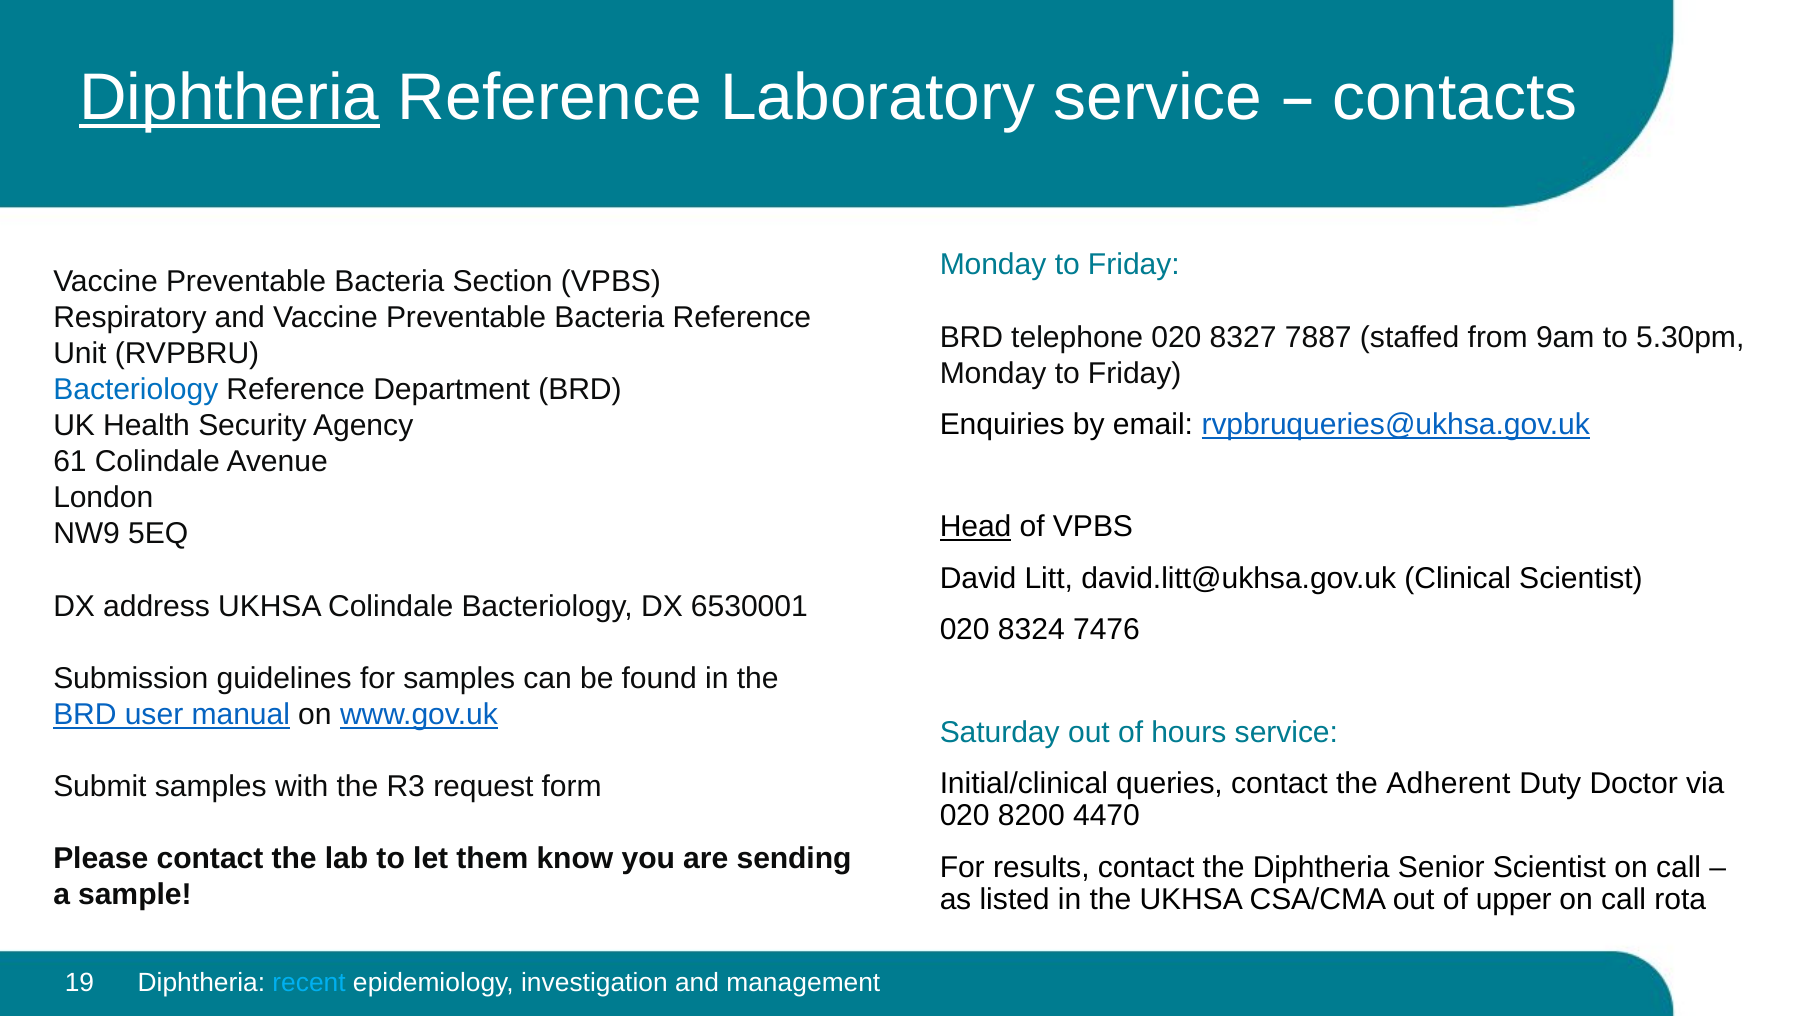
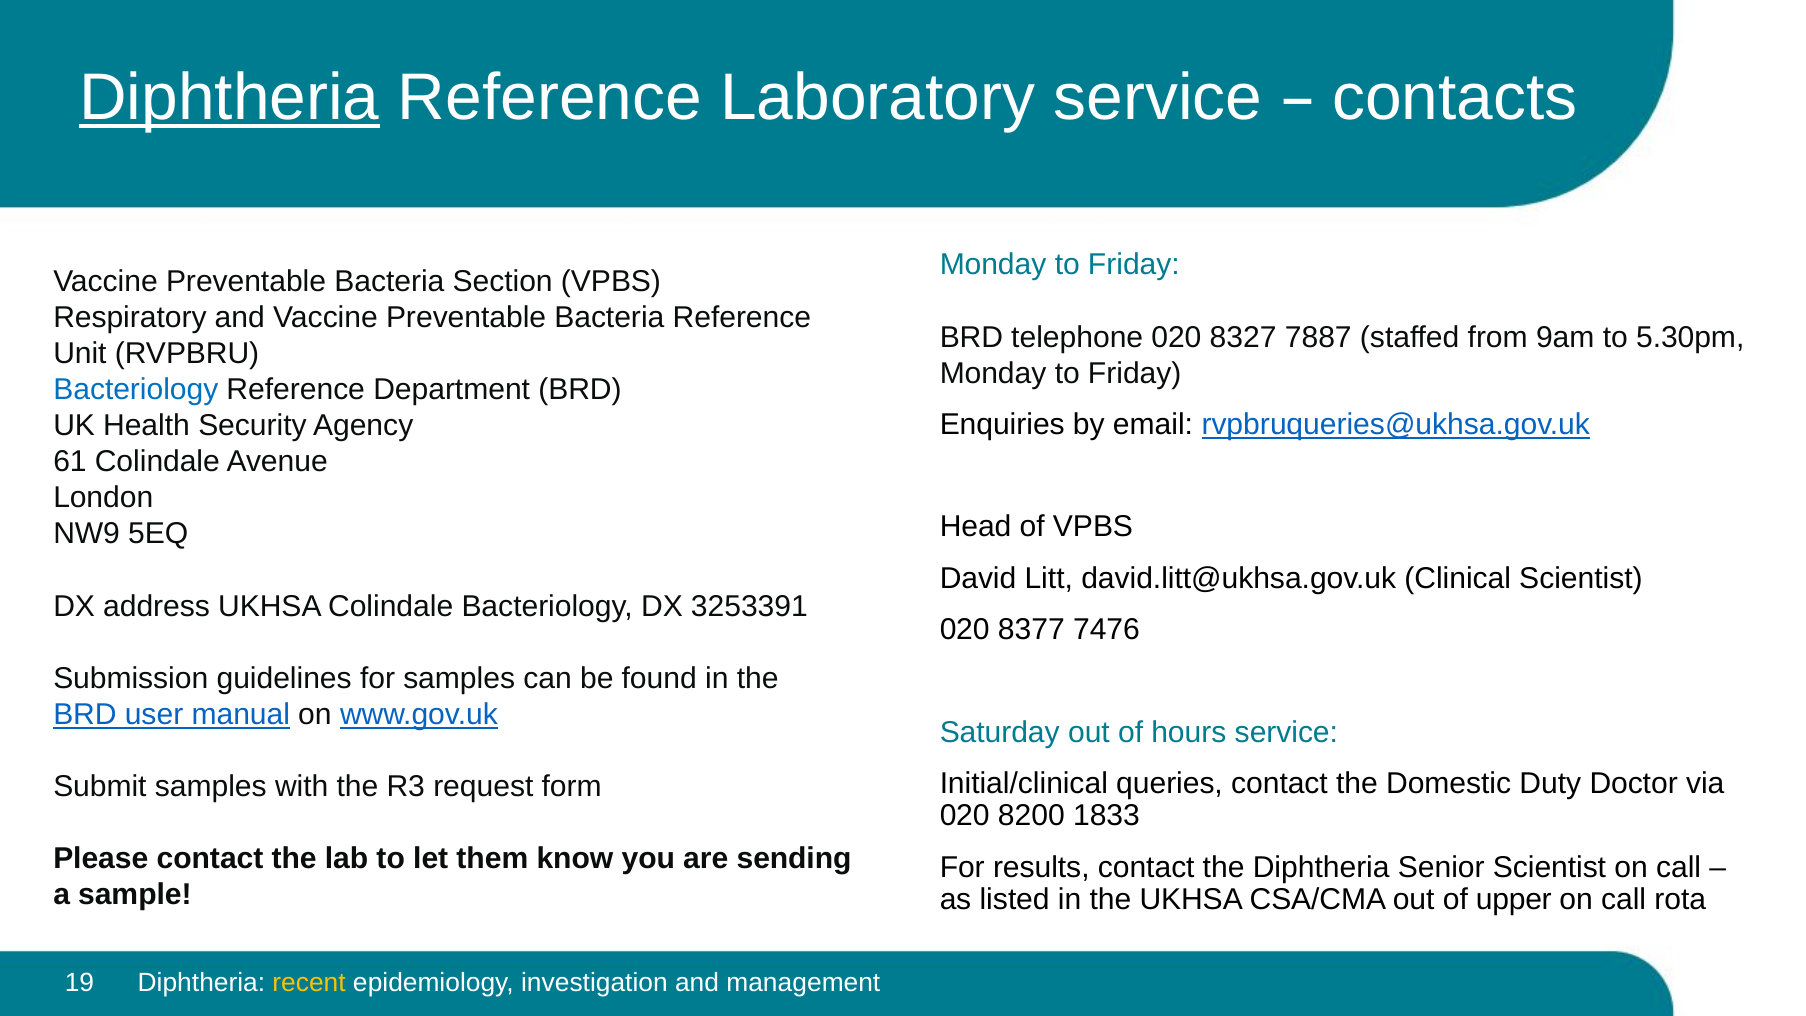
Head underline: present -> none (976, 527)
6530001: 6530001 -> 3253391 (749, 606)
8324: 8324 -> 8377 (1031, 630)
Adherent: Adherent -> Domestic (1449, 783)
4470: 4470 -> 1833 (1106, 816)
recent colour: light blue -> yellow (309, 983)
